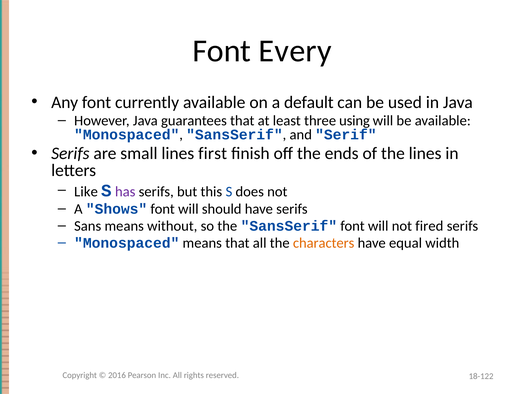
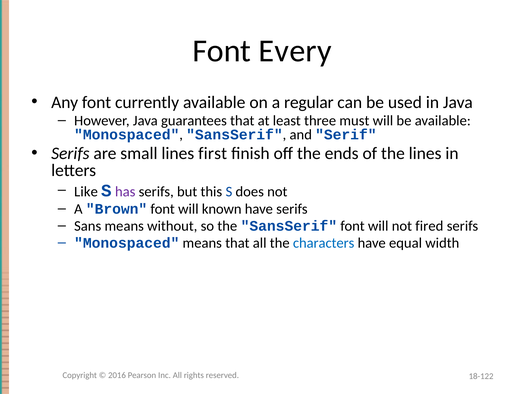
default: default -> regular (309, 102)
using: using -> must (354, 121)
Shows: Shows -> Brown (117, 209)
should: should -> known (222, 209)
characters colour: orange -> blue (324, 243)
